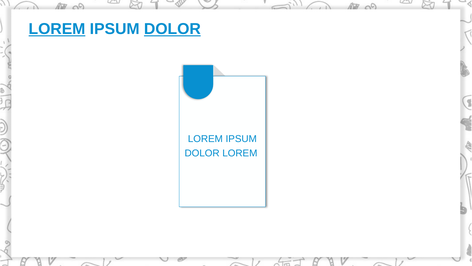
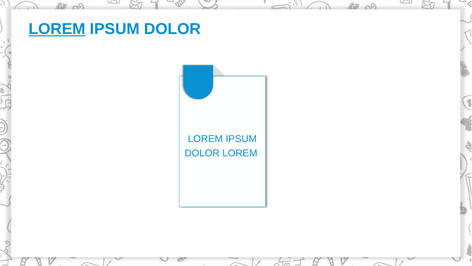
DOLOR underline: present -> none (172, 29)
